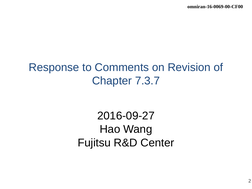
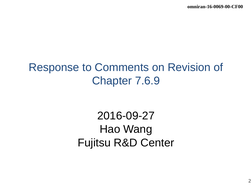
7.3.7: 7.3.7 -> 7.6.9 (147, 81)
